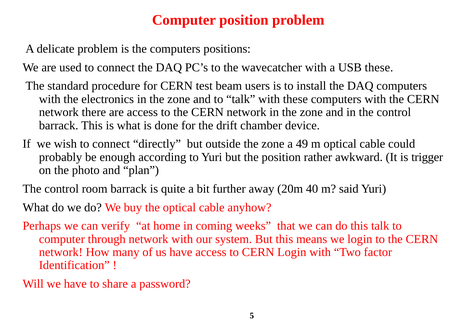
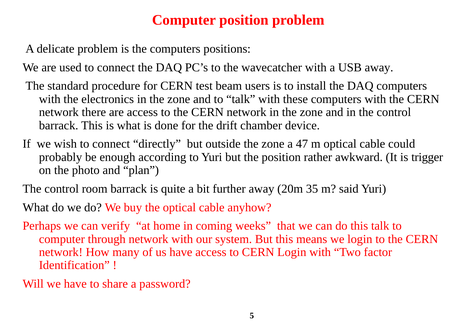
USB these: these -> away (379, 67)
49: 49 -> 47 (302, 144)
40: 40 -> 35 (312, 188)
